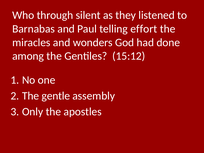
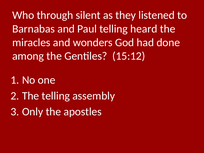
effort: effort -> heard (144, 29)
The gentle: gentle -> telling (56, 96)
